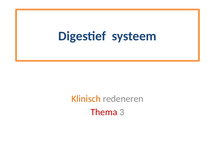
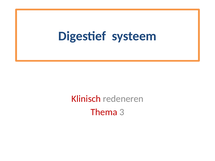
Klinisch colour: orange -> red (86, 99)
